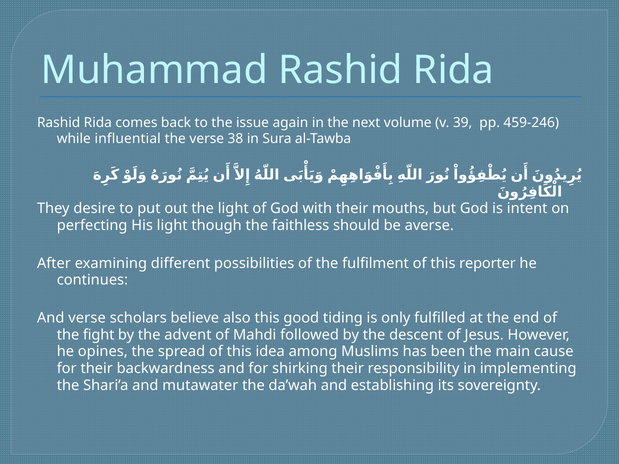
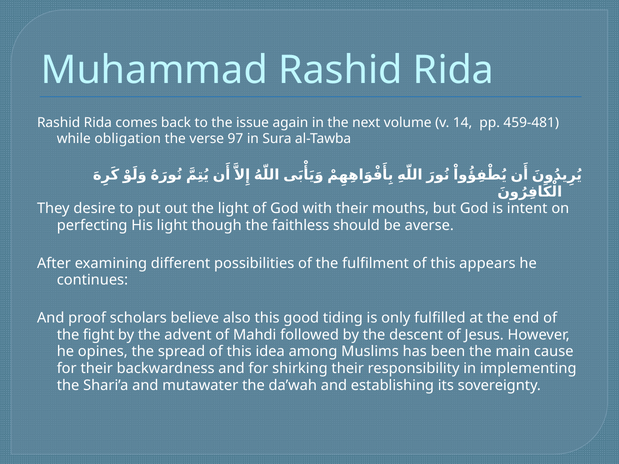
39: 39 -> 14 (463, 123)
459-246: 459-246 -> 459-481 (531, 123)
influential: influential -> obligation (128, 139)
38: 38 -> 97 (235, 139)
reporter: reporter -> appears (487, 263)
And verse: verse -> proof (87, 318)
